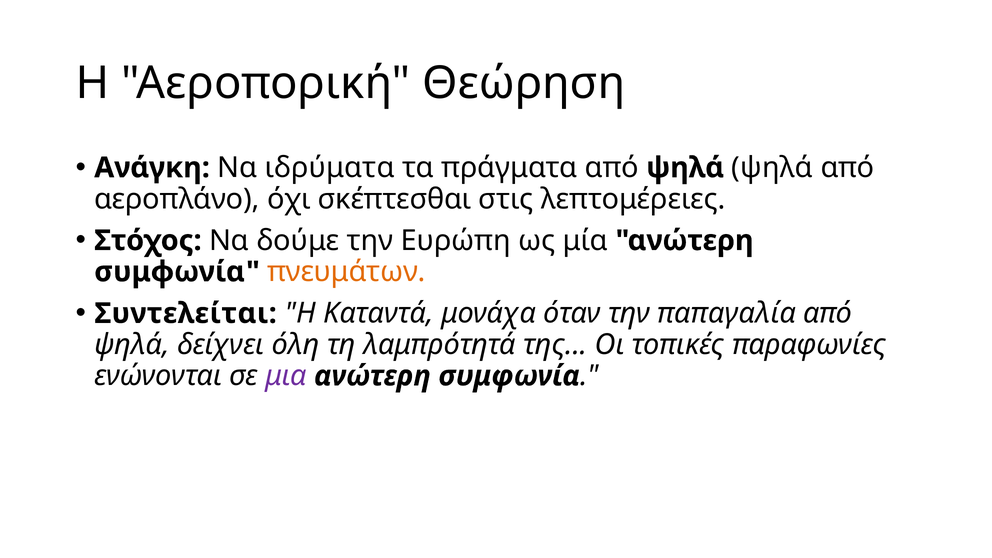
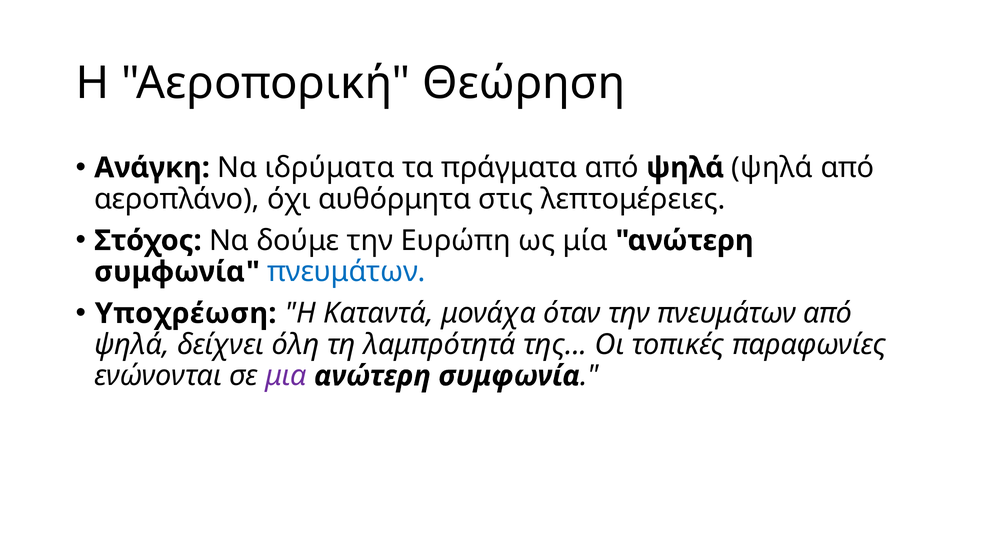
σκέπτεσθαι: σκέπτεσθαι -> αυθόρμητα (395, 199)
πνευμάτων colour: orange -> blue (346, 272)
Συντελείται: Συντελείται -> Υποχρέωση (186, 313)
την παπαγαλία: παπαγαλία -> πνευμάτων (727, 313)
